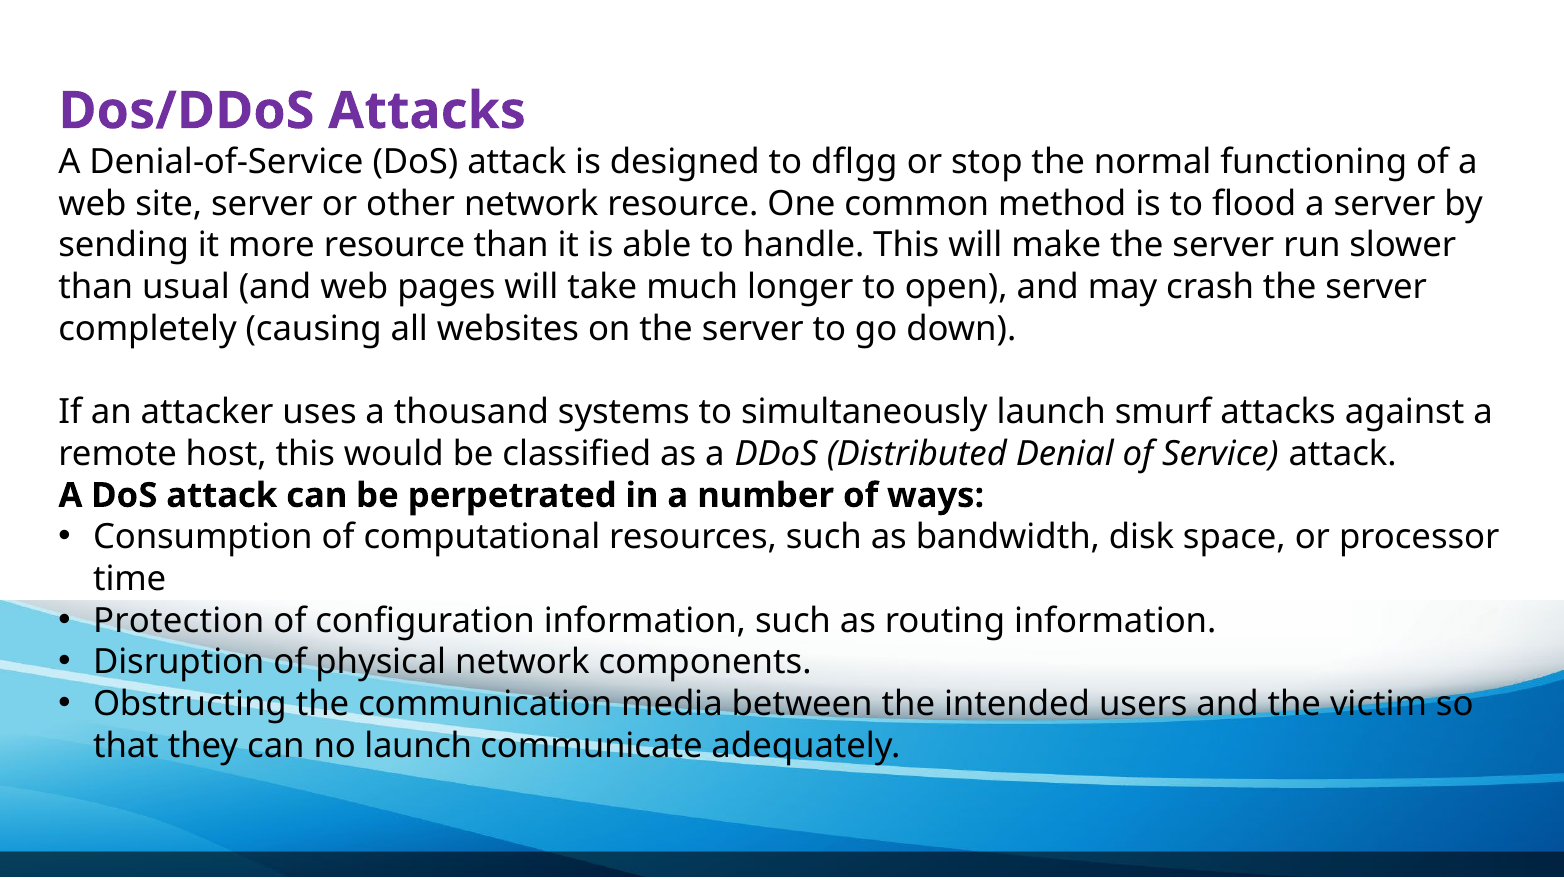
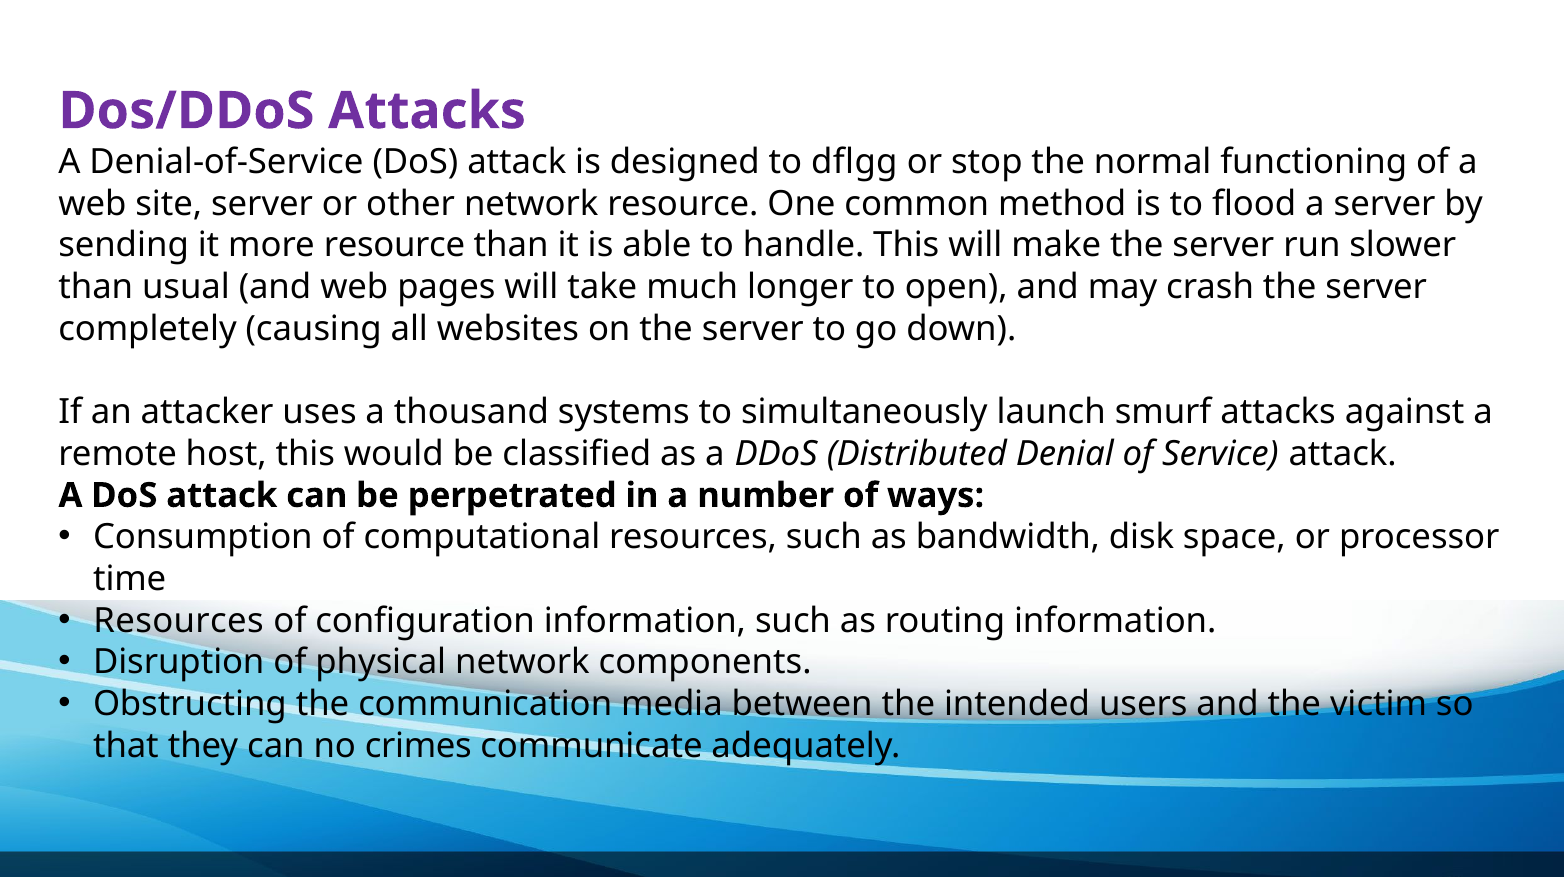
Protection: Protection -> Resources (179, 620)
no launch: launch -> crimes (418, 745)
